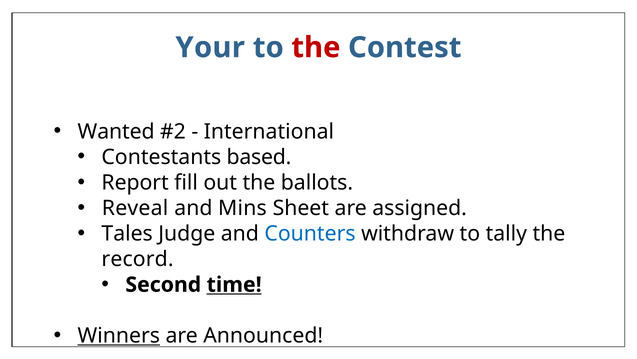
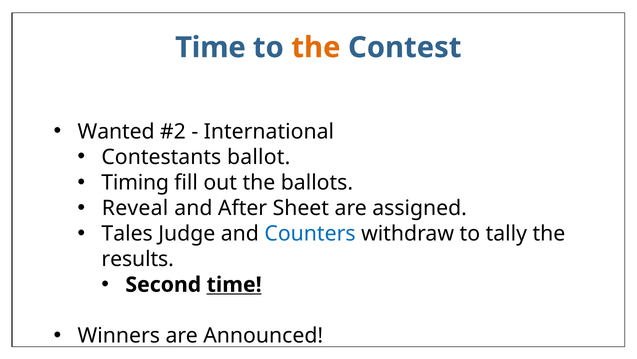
Your: Your -> Time (210, 47)
the colour: red -> orange (316, 47)
based: based -> ballot (259, 157)
Report: Report -> Timing (135, 182)
Mins: Mins -> After (243, 208)
record: record -> results (138, 259)
Winners underline: present -> none (119, 335)
